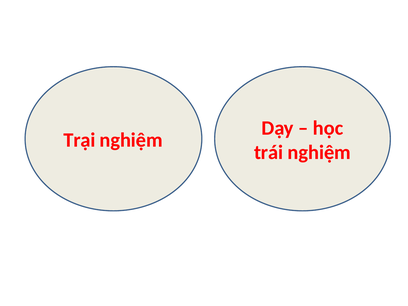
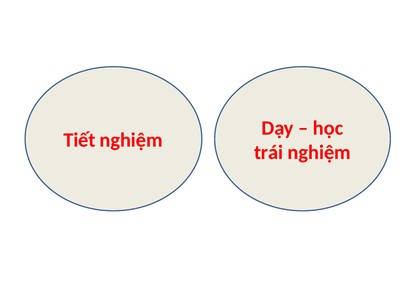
Trại: Trại -> Tiết (80, 140)
